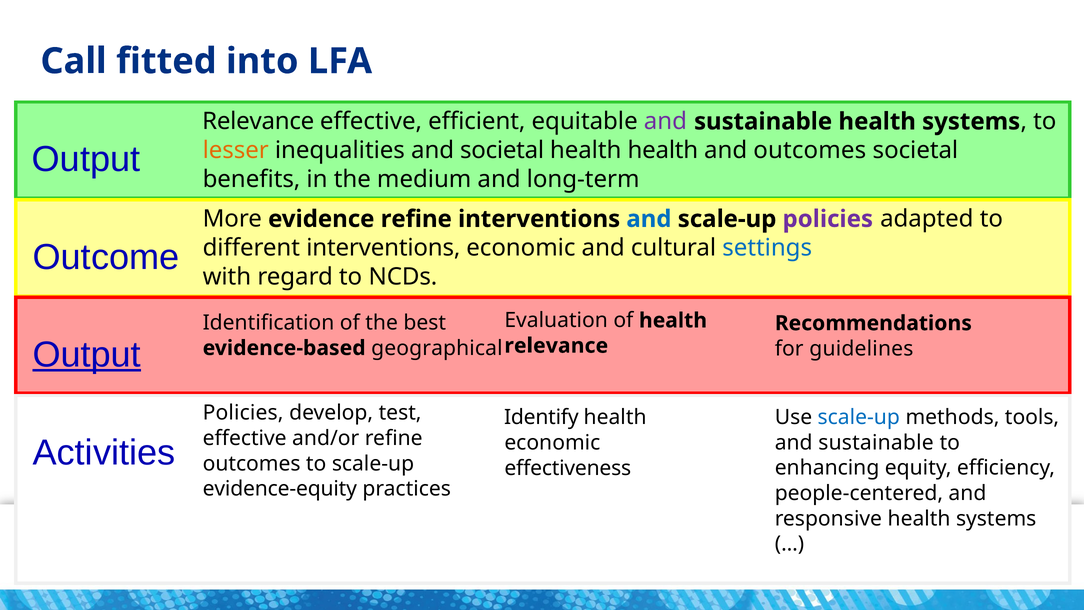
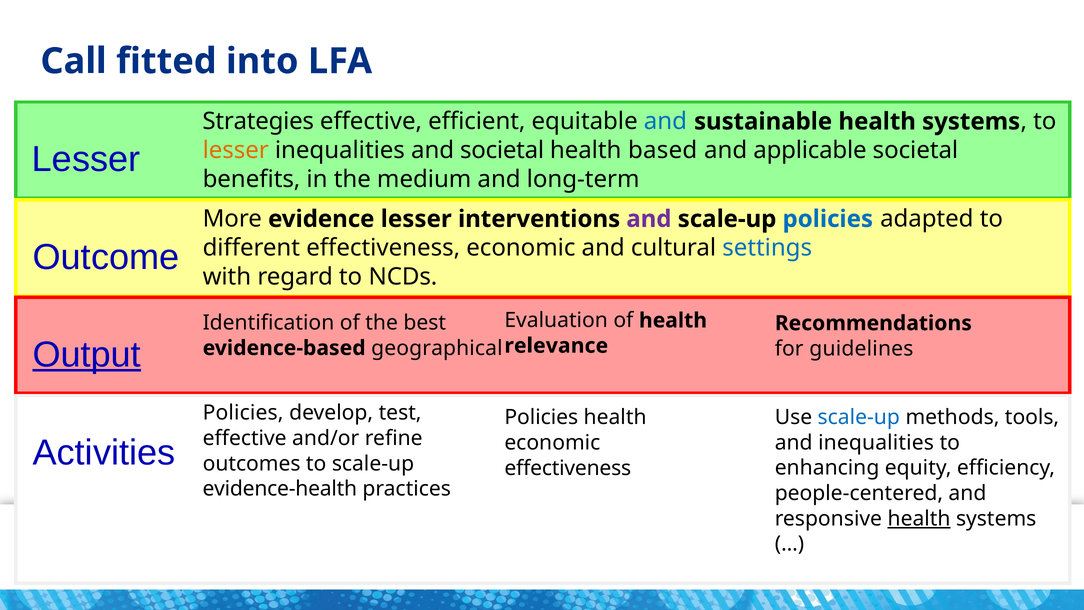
Relevance: Relevance -> Strategies (258, 121)
and colour: purple -> blue (665, 121)
Output: Output -> Lesser (86, 159)
health health: health -> based (663, 150)
and outcomes: outcomes -> applicable (810, 150)
evidence refine: refine -> lesser (416, 219)
and colour: blue -> purple (649, 219)
policies colour: purple -> blue (828, 219)
different interventions: interventions -> effectiveness (383, 248)
Identify: Identify -> Policies (541, 417)
sustainable: sustainable -> inequalities (876, 443)
evidence-equity: evidence-equity -> evidence-health (280, 489)
health underline: none -> present (919, 518)
